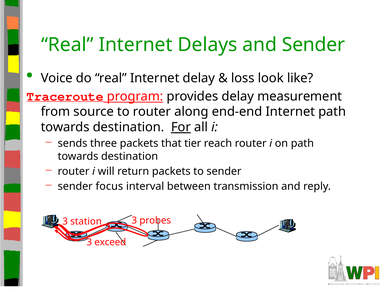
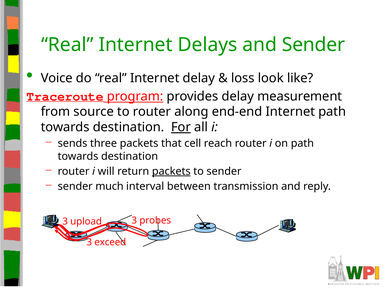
tier: tier -> cell (193, 143)
packets underline: none -> present (171, 171)
focus: focus -> much (109, 186)
station: station -> upload (86, 221)
